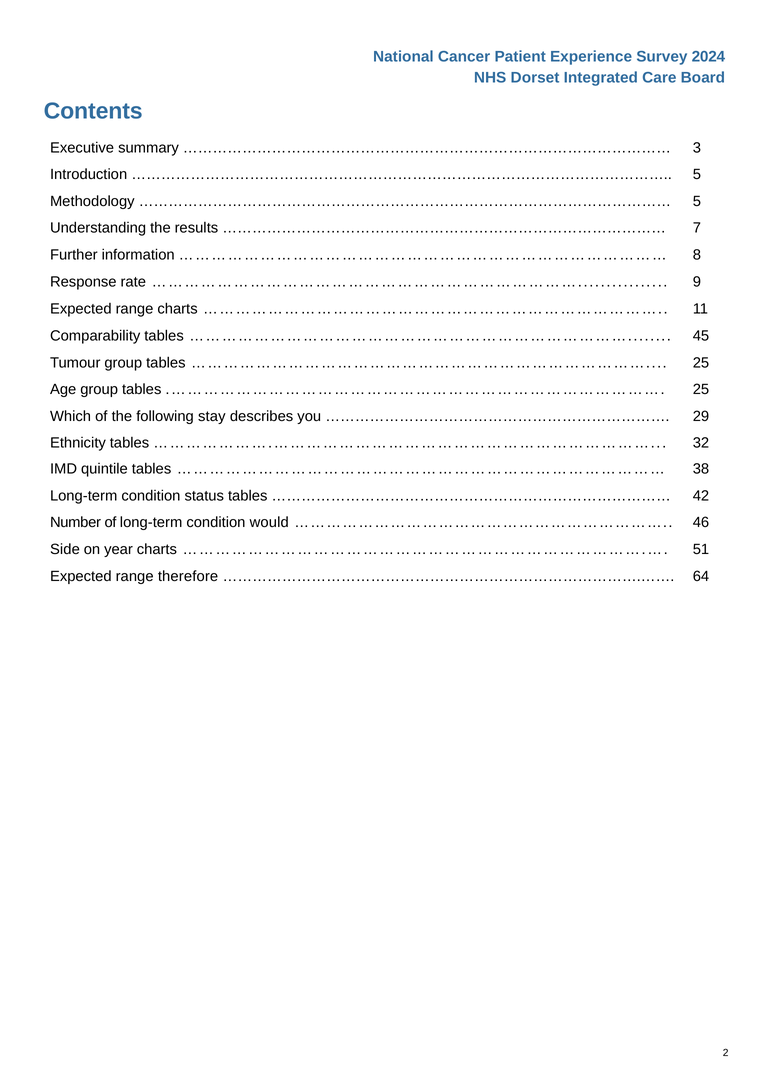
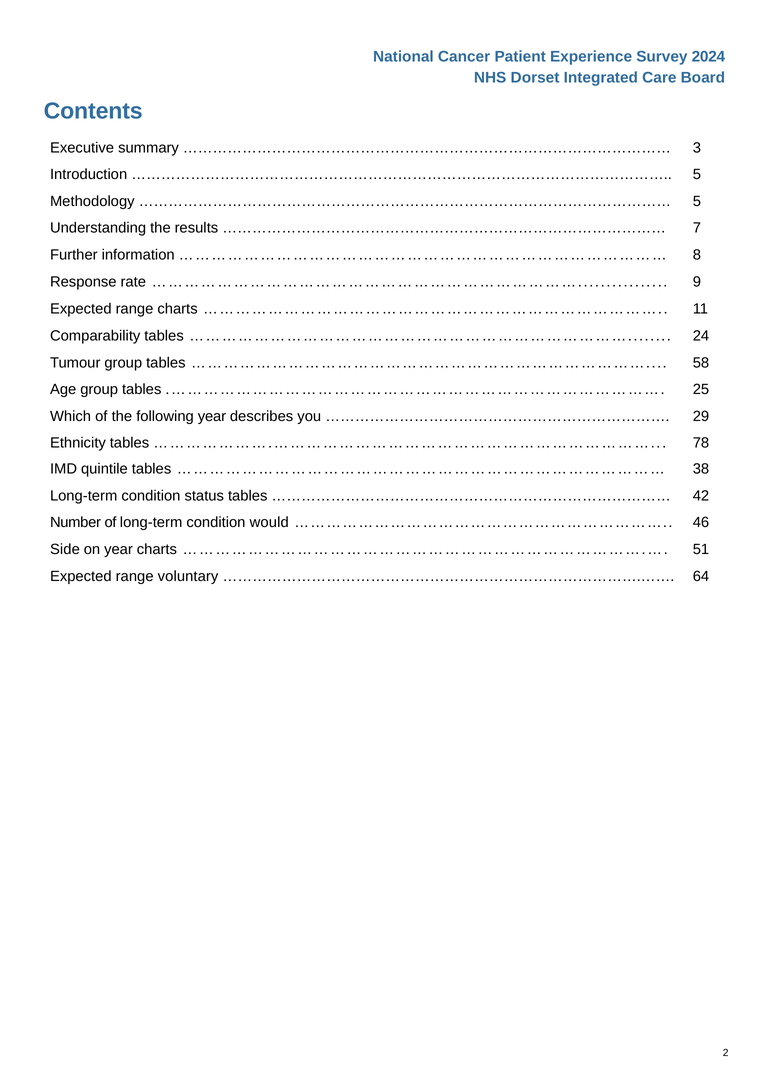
45: 45 -> 24 (701, 336)
25: 25 -> 58 (701, 363)
following stay: stay -> year (212, 417)
32: 32 -> 78 (701, 443)
therefore: therefore -> voluntary (188, 577)
